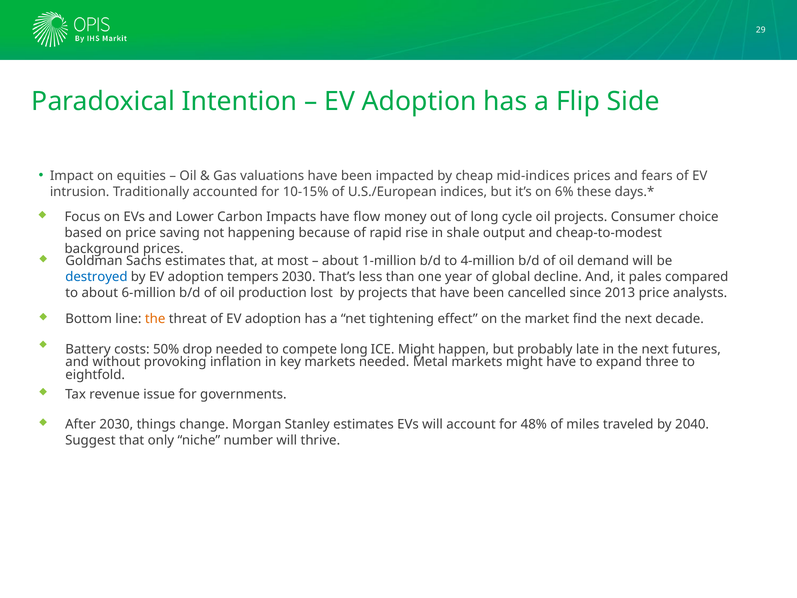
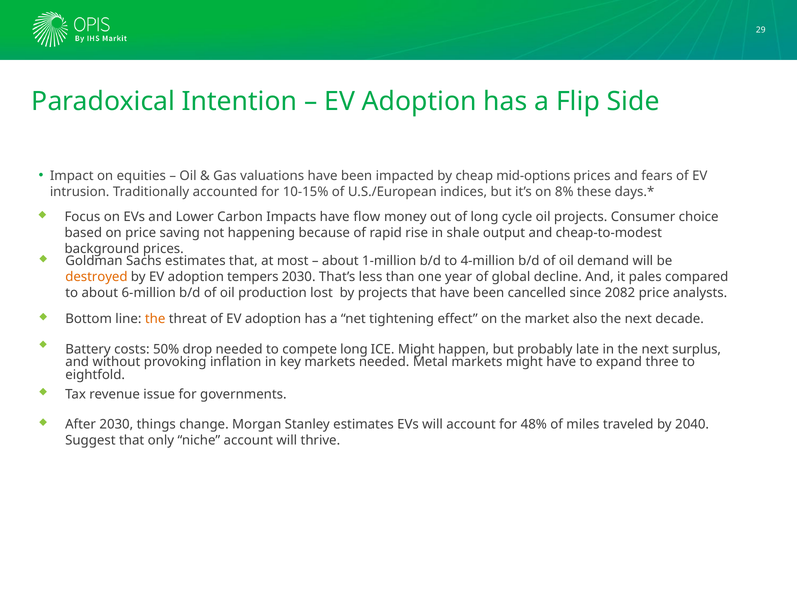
mid-indices: mid-indices -> mid-options (533, 176)
6%: 6% -> 8% (564, 192)
destroyed colour: blue -> orange (96, 277)
2013: 2013 -> 2082 (620, 293)
find: find -> also (585, 319)
futures: futures -> surplus (697, 349)
niche number: number -> account (248, 440)
